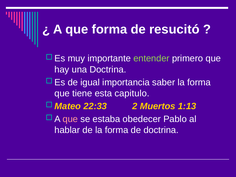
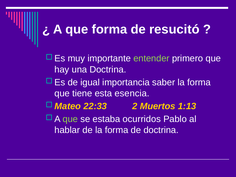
capitulo: capitulo -> esencia (132, 93)
que colour: pink -> light green (70, 119)
obedecer: obedecer -> ocurridos (142, 119)
